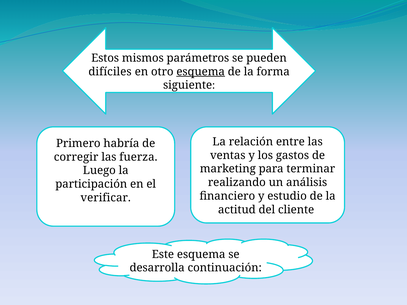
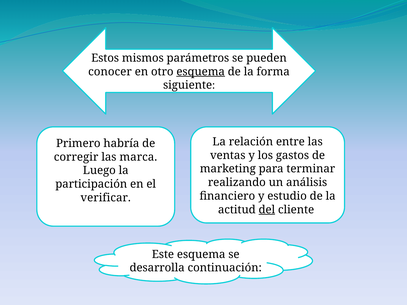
difíciles: difíciles -> conocer (110, 72)
fuerza: fuerza -> marca (138, 157)
del underline: none -> present (267, 210)
